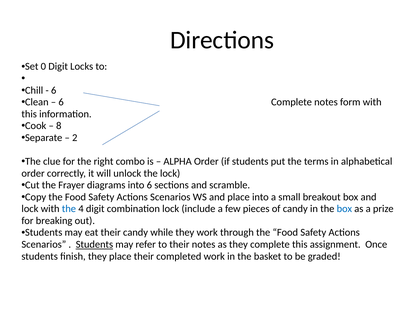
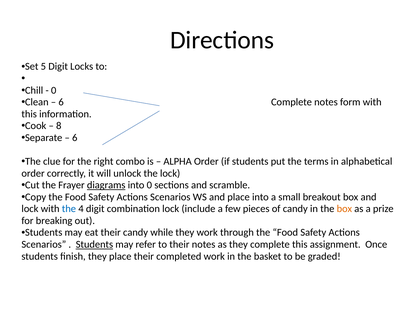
0: 0 -> 5 (43, 67)
6: 6 -> 0 (54, 90)
2: 2 -> 6 (75, 138)
diagrams underline: none -> present (106, 185)
into 6: 6 -> 0 (149, 185)
box colour: blue -> orange (344, 209)
